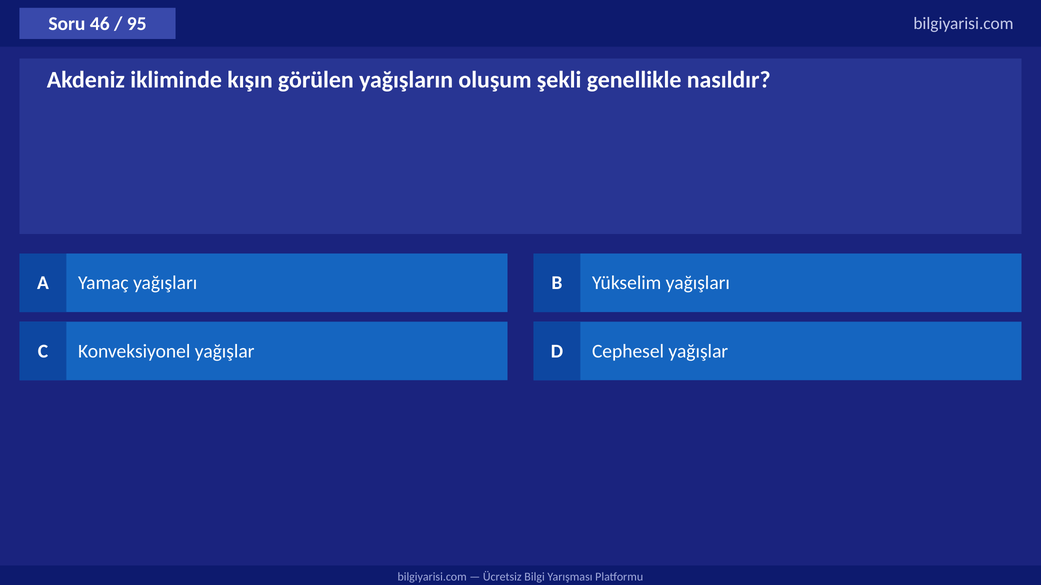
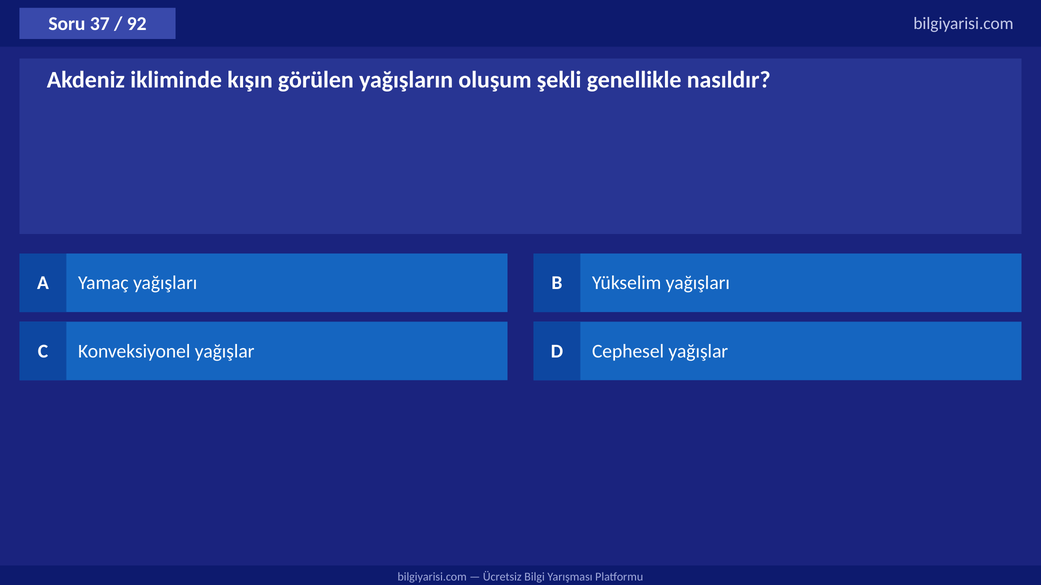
46: 46 -> 37 (100, 24)
95: 95 -> 92 (137, 24)
